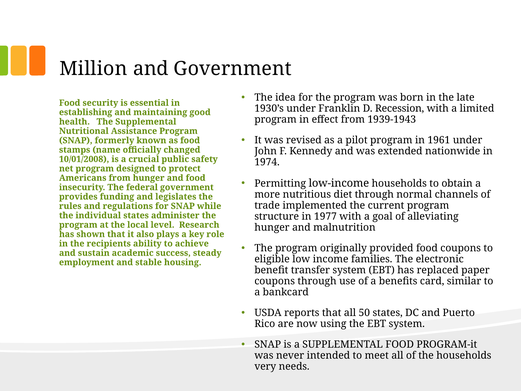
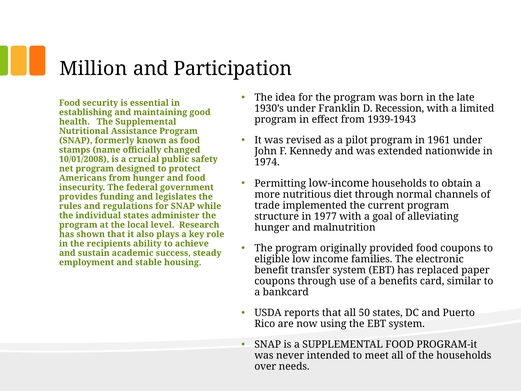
and Government: Government -> Participation (233, 69)
very: very -> over (265, 366)
